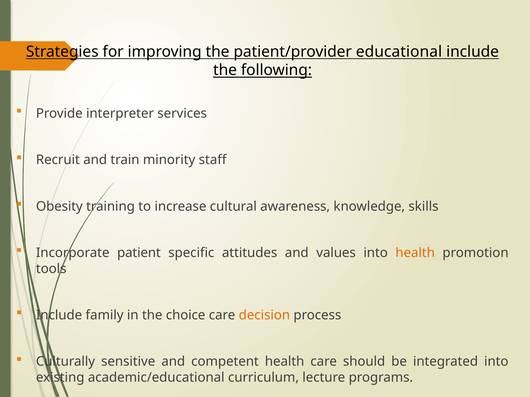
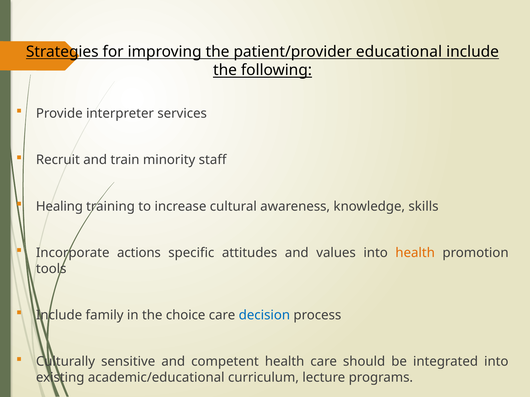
Obesity: Obesity -> Healing (59, 207)
patient: patient -> actions (139, 253)
decision colour: orange -> blue (264, 316)
